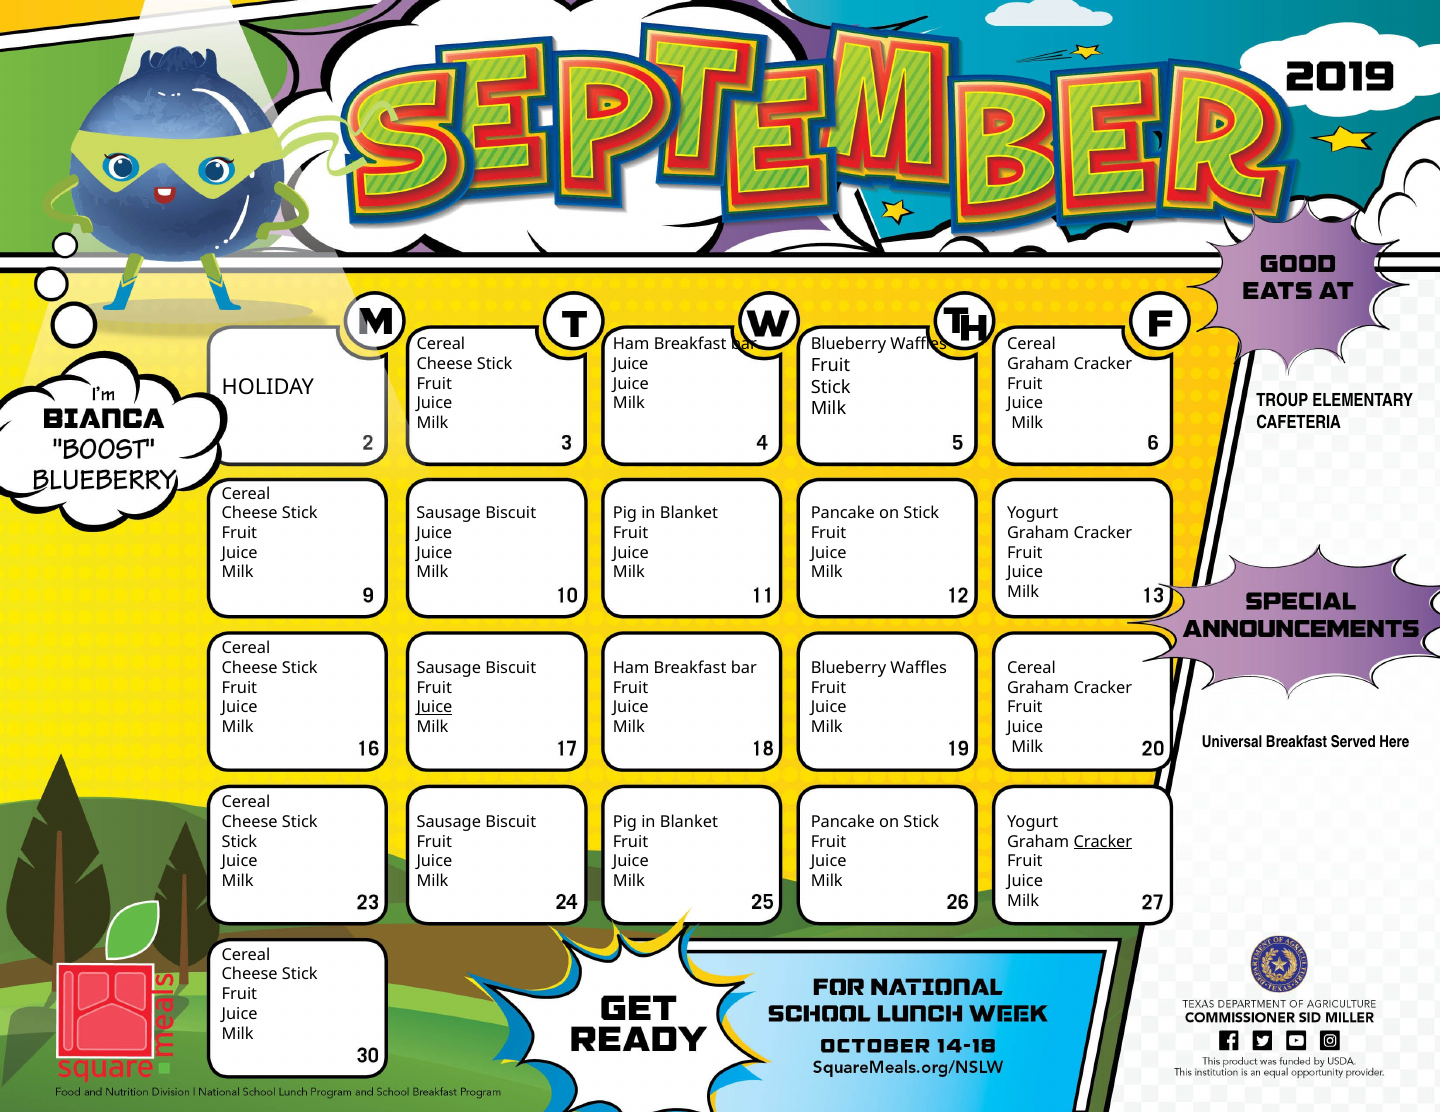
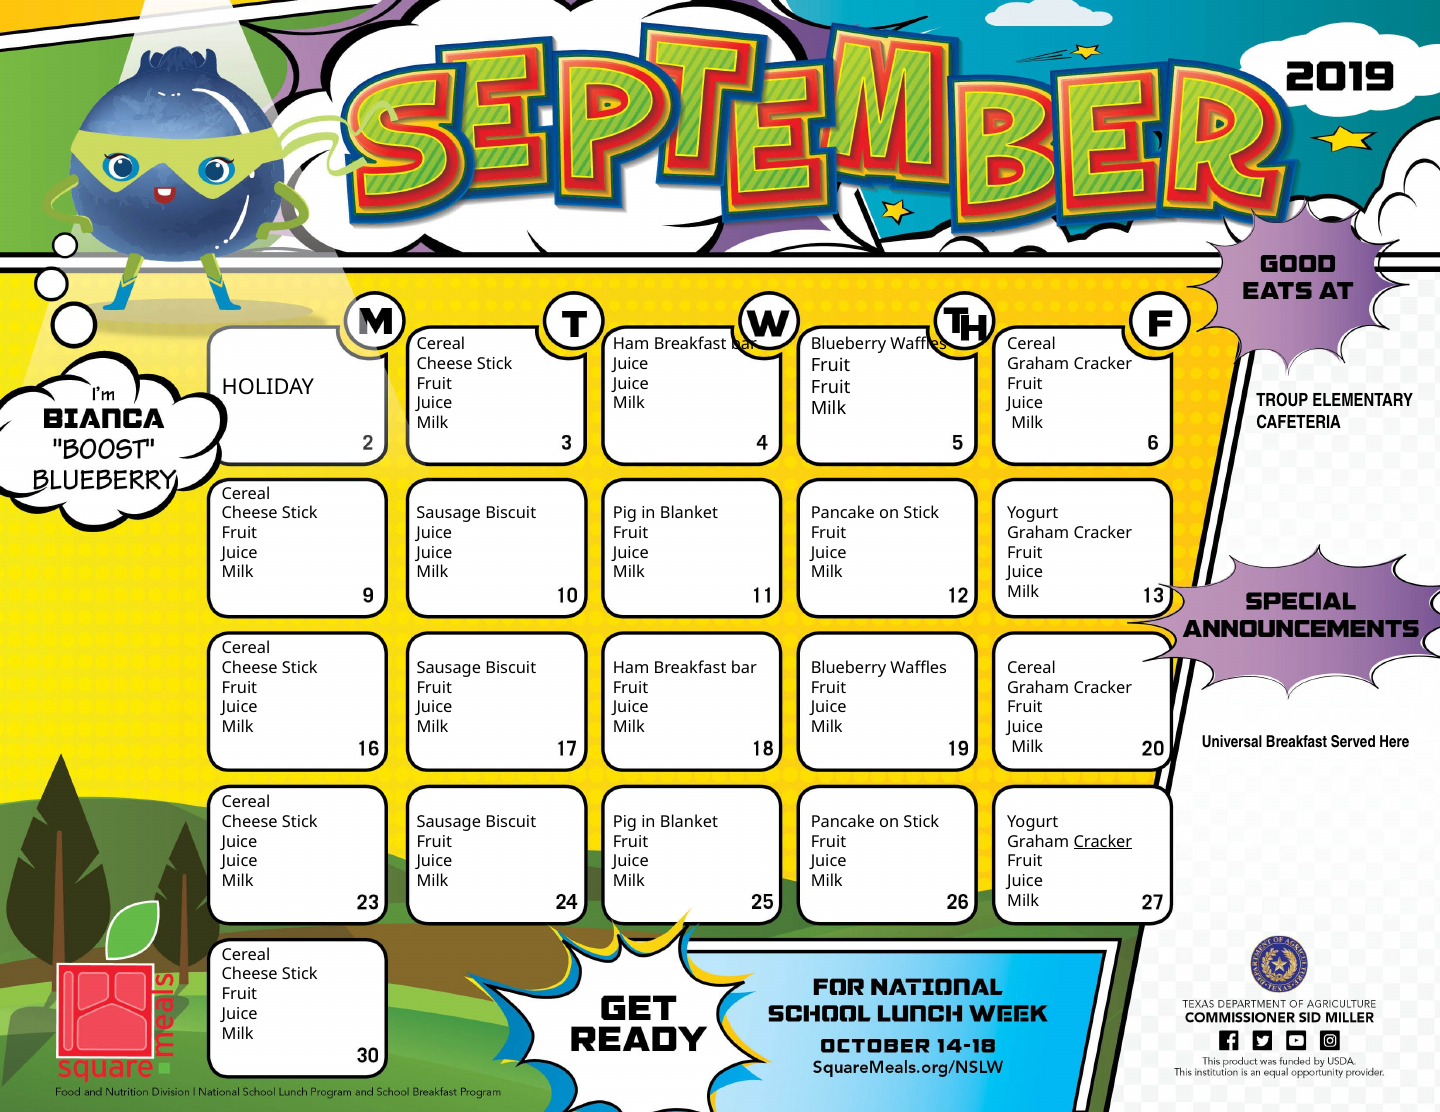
Stick: Stick -> Fruit (831, 387)
Juice underline: present -> none (434, 708)
Stick: Stick -> Juice (239, 842)
